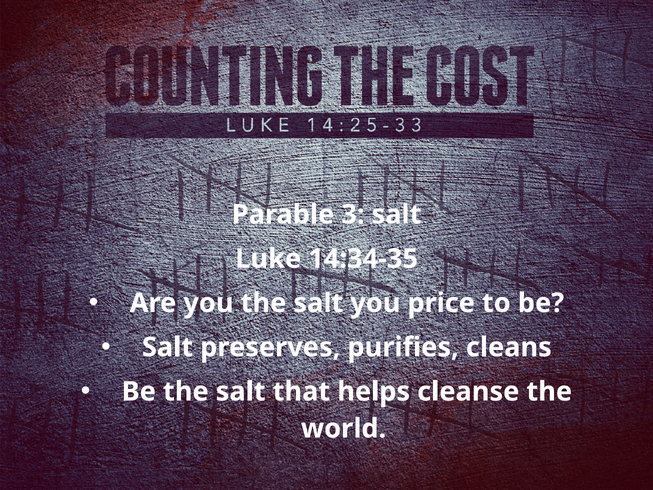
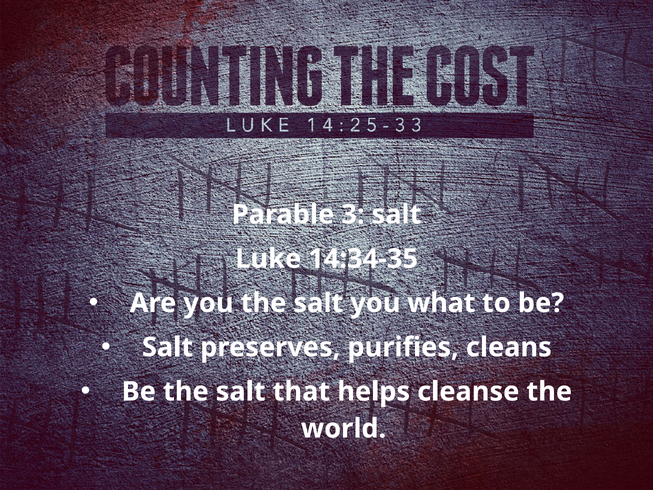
price: price -> what (441, 303)
